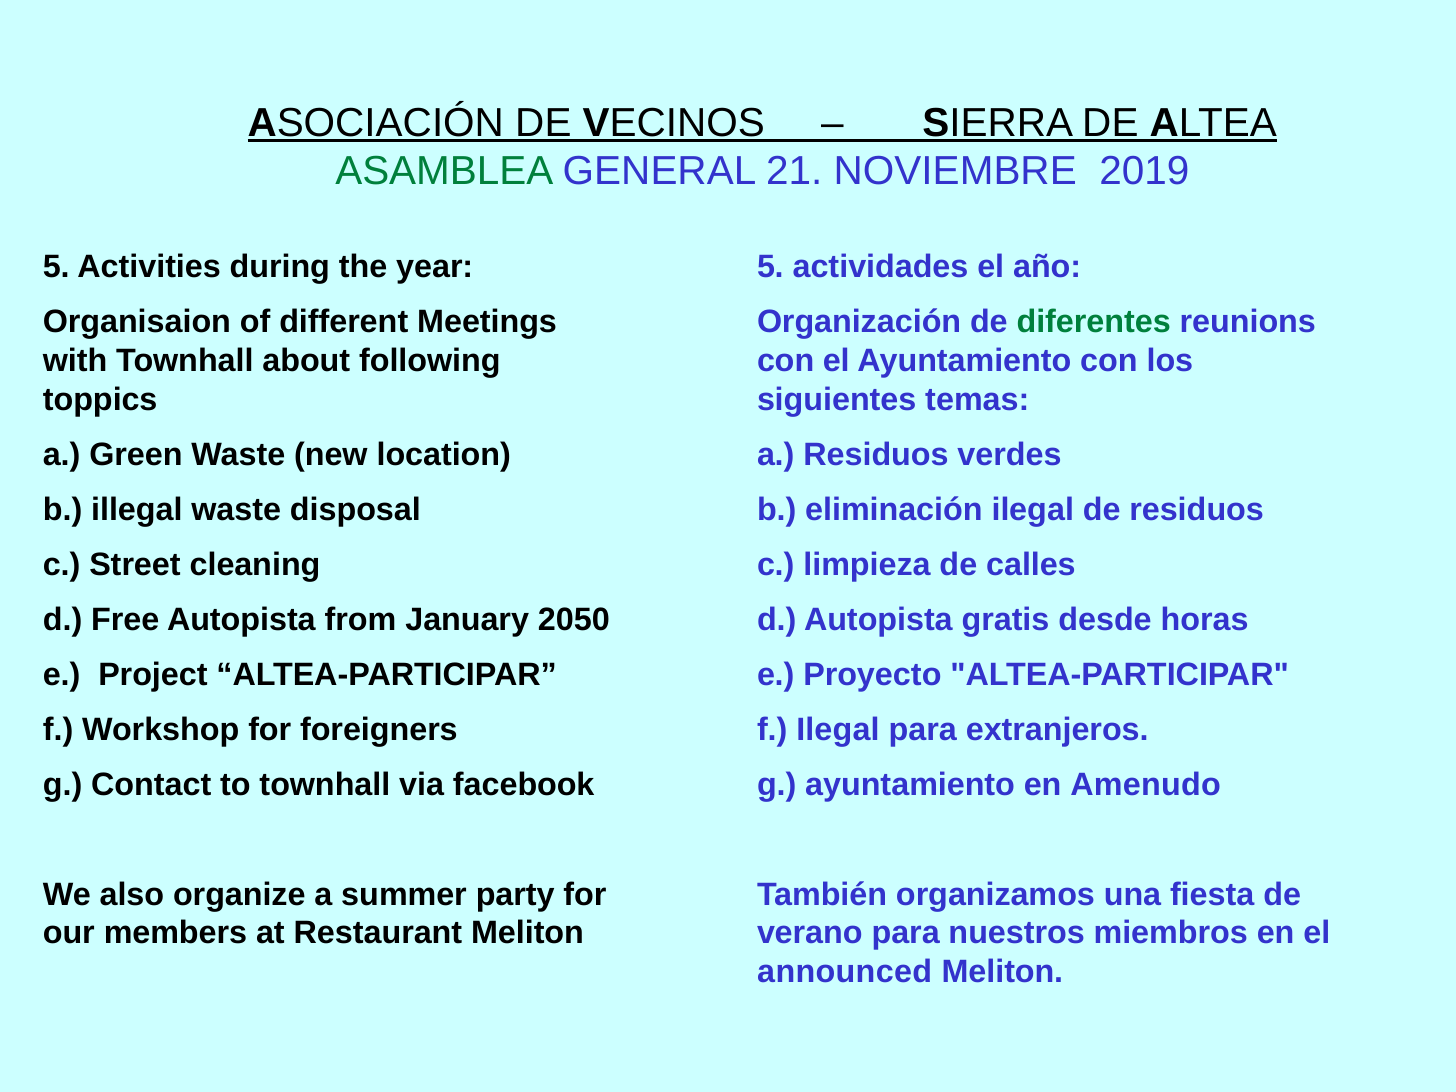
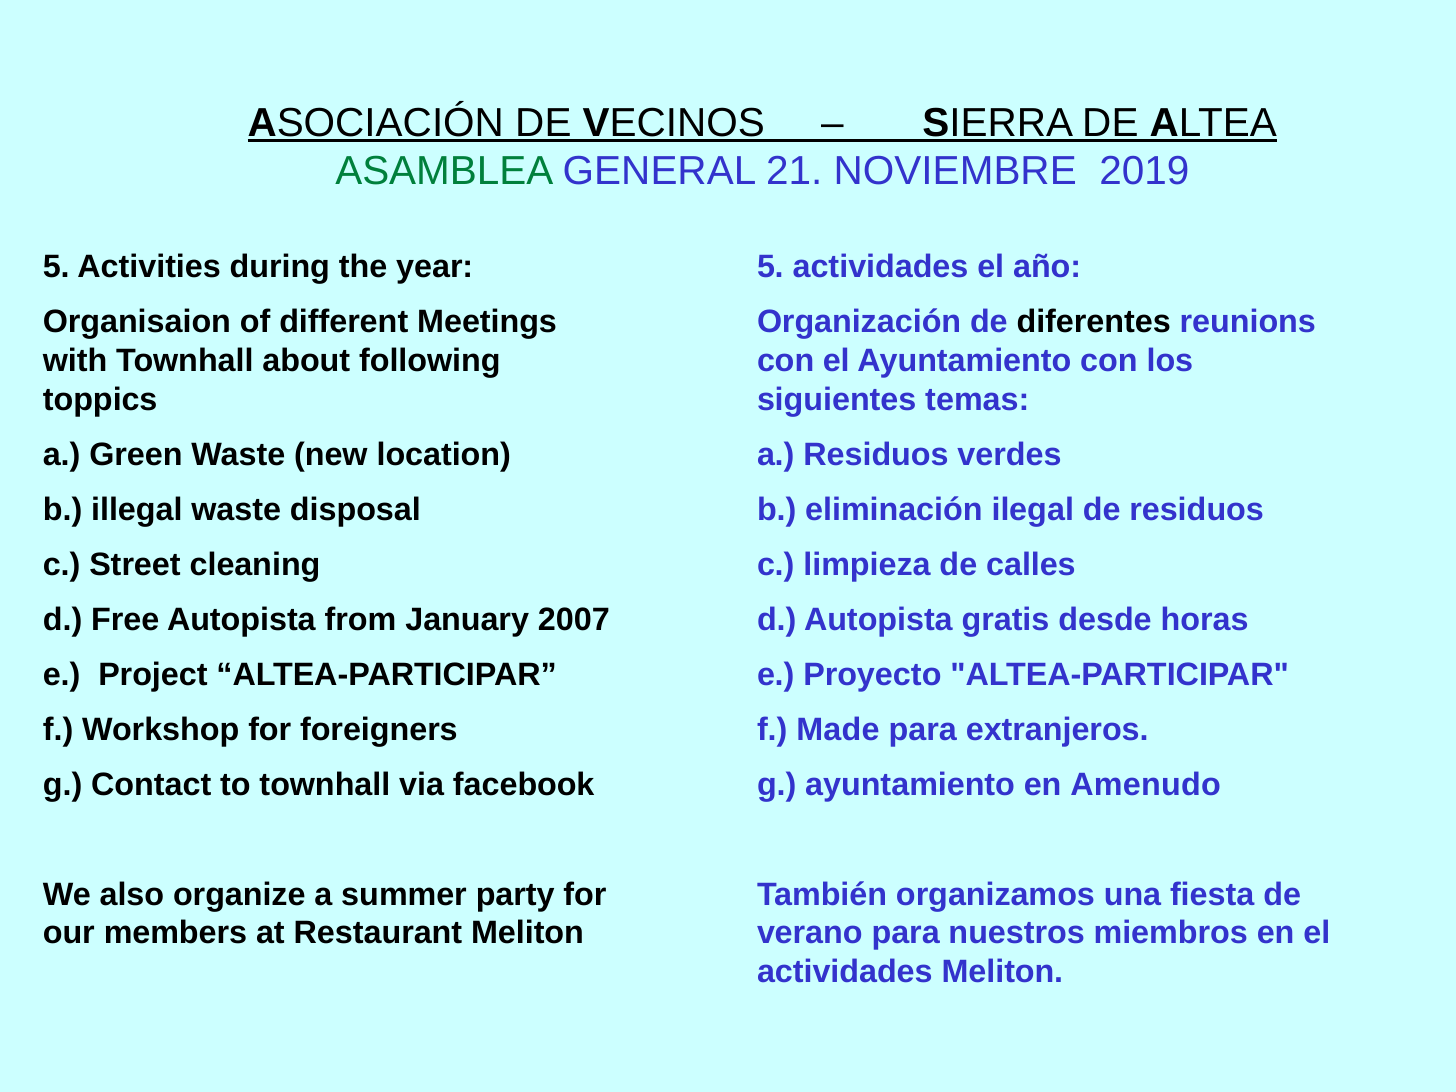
diferentes colour: green -> black (1094, 322)
2050: 2050 -> 2007 (574, 619)
f Ilegal: Ilegal -> Made (838, 729)
announced: announced -> actividades (845, 972)
